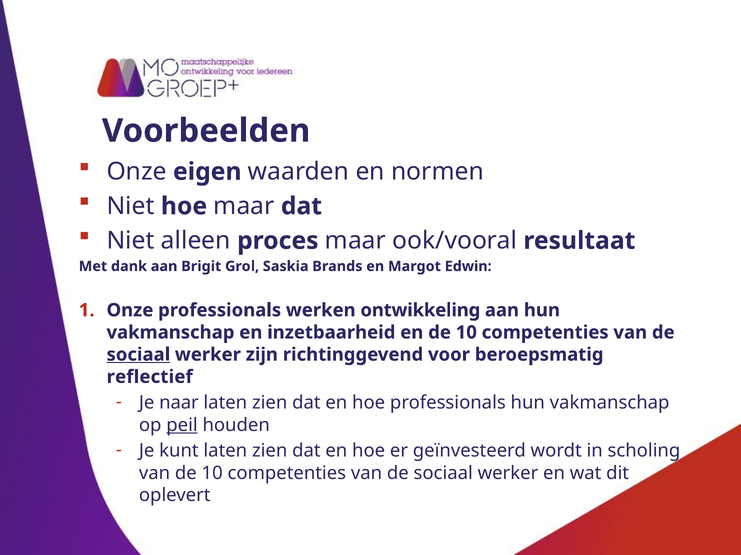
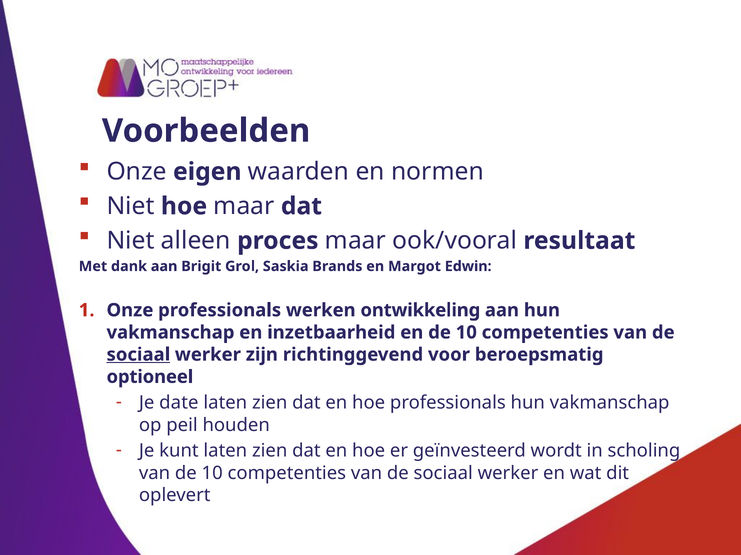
reflectief: reflectief -> optioneel (150, 377)
naar: naar -> date (179, 403)
peil underline: present -> none (182, 425)
